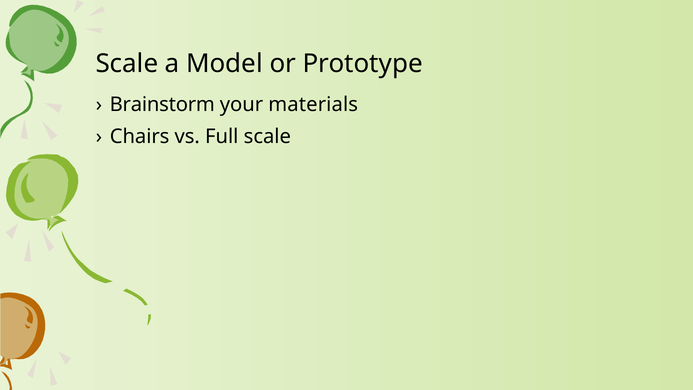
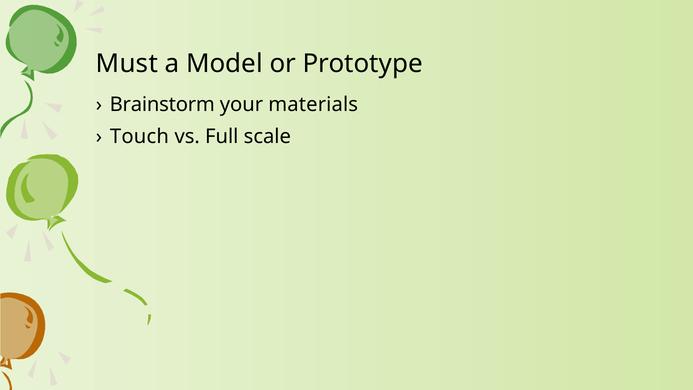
Scale: Scale -> Must (127, 64)
Chairs: Chairs -> Touch (139, 136)
